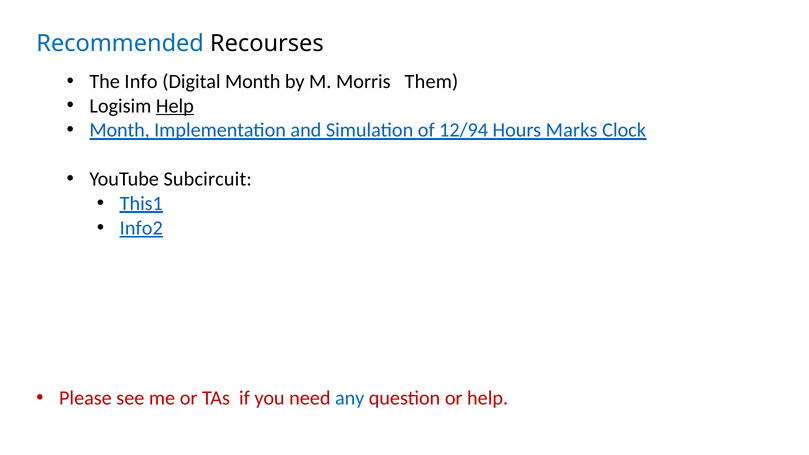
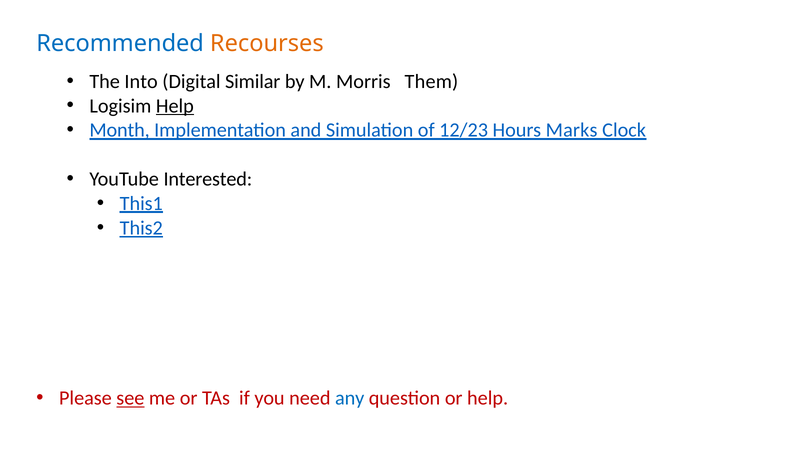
Recourses colour: black -> orange (267, 43)
Info: Info -> Into (141, 82)
Digital Month: Month -> Similar (253, 82)
12/94: 12/94 -> 12/23 (464, 130)
Subcircuit: Subcircuit -> Interested (208, 179)
Info2: Info2 -> This2 (141, 228)
see underline: none -> present (130, 398)
